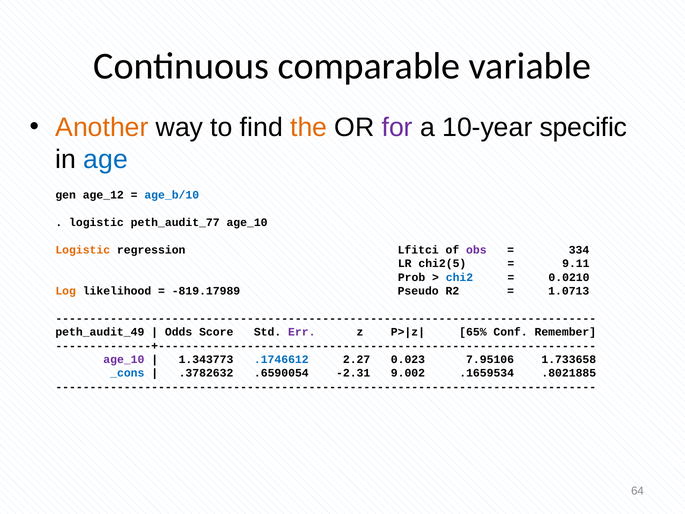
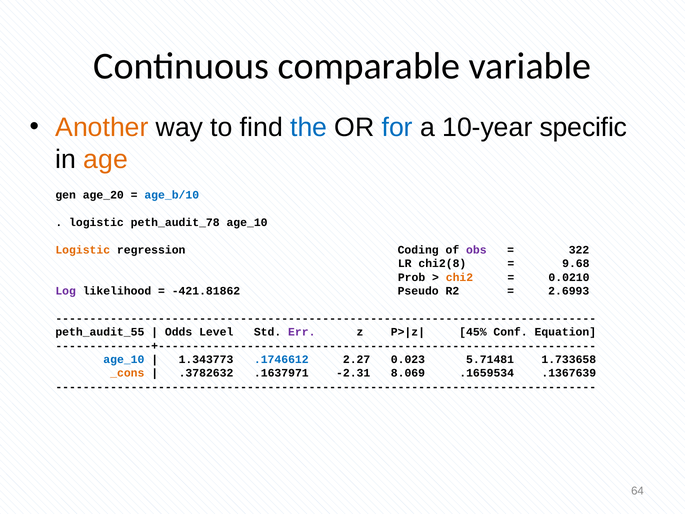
the colour: orange -> blue (309, 127)
for colour: purple -> blue (397, 127)
age colour: blue -> orange (106, 159)
age_12: age_12 -> age_20 (103, 195)
peth_audit_77: peth_audit_77 -> peth_audit_78 (175, 222)
Lfitci: Lfitci -> Coding (418, 250)
334: 334 -> 322 (579, 250)
chi2(5: chi2(5 -> chi2(8 (442, 263)
9.11: 9.11 -> 9.68 (576, 263)
chi2 colour: blue -> orange (459, 277)
Log colour: orange -> purple (66, 291)
-819.17989: -819.17989 -> -421.81862 (206, 291)
1.0713: 1.0713 -> 2.6993 (569, 291)
peth_audit_49: peth_audit_49 -> peth_audit_55 (100, 332)
Score: Score -> Level (216, 332)
65%: 65% -> 45% (473, 332)
Remember: Remember -> Equation (565, 332)
age_10 colour: purple -> blue (124, 359)
7.95106: 7.95106 -> 5.71481 (490, 359)
_cons colour: blue -> orange (127, 373)
.6590054: .6590054 -> .1637971 (281, 373)
9.002: 9.002 -> 8.069 (408, 373)
.8021885: .8021885 -> .1367639 (569, 373)
